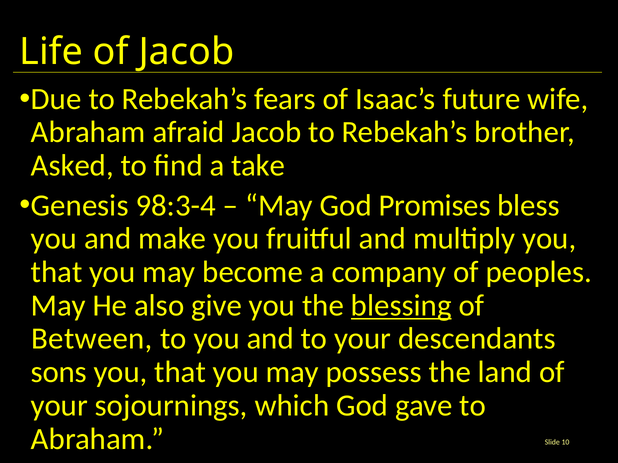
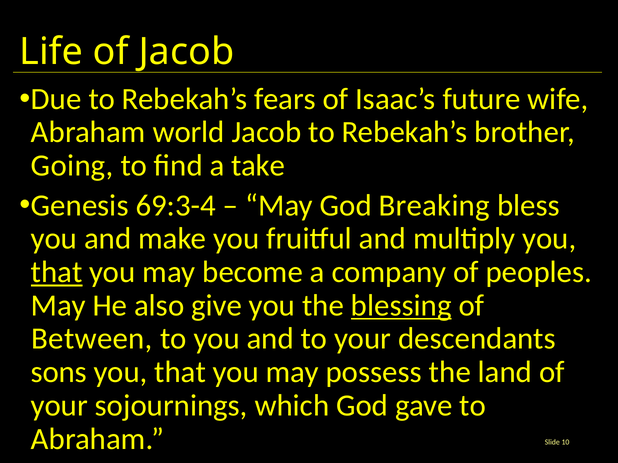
afraid: afraid -> world (189, 132)
Asked: Asked -> Going (72, 166)
98:3-4: 98:3-4 -> 69:3-4 (176, 206)
Promises: Promises -> Breaking (434, 206)
that underline: none -> present (57, 272)
